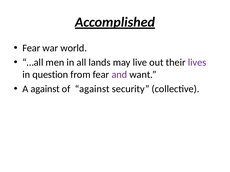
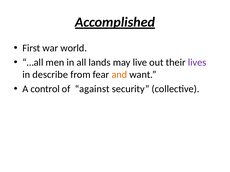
Fear: Fear -> First (31, 48)
question: question -> describe (50, 75)
and colour: purple -> orange (119, 75)
A against: against -> control (45, 89)
